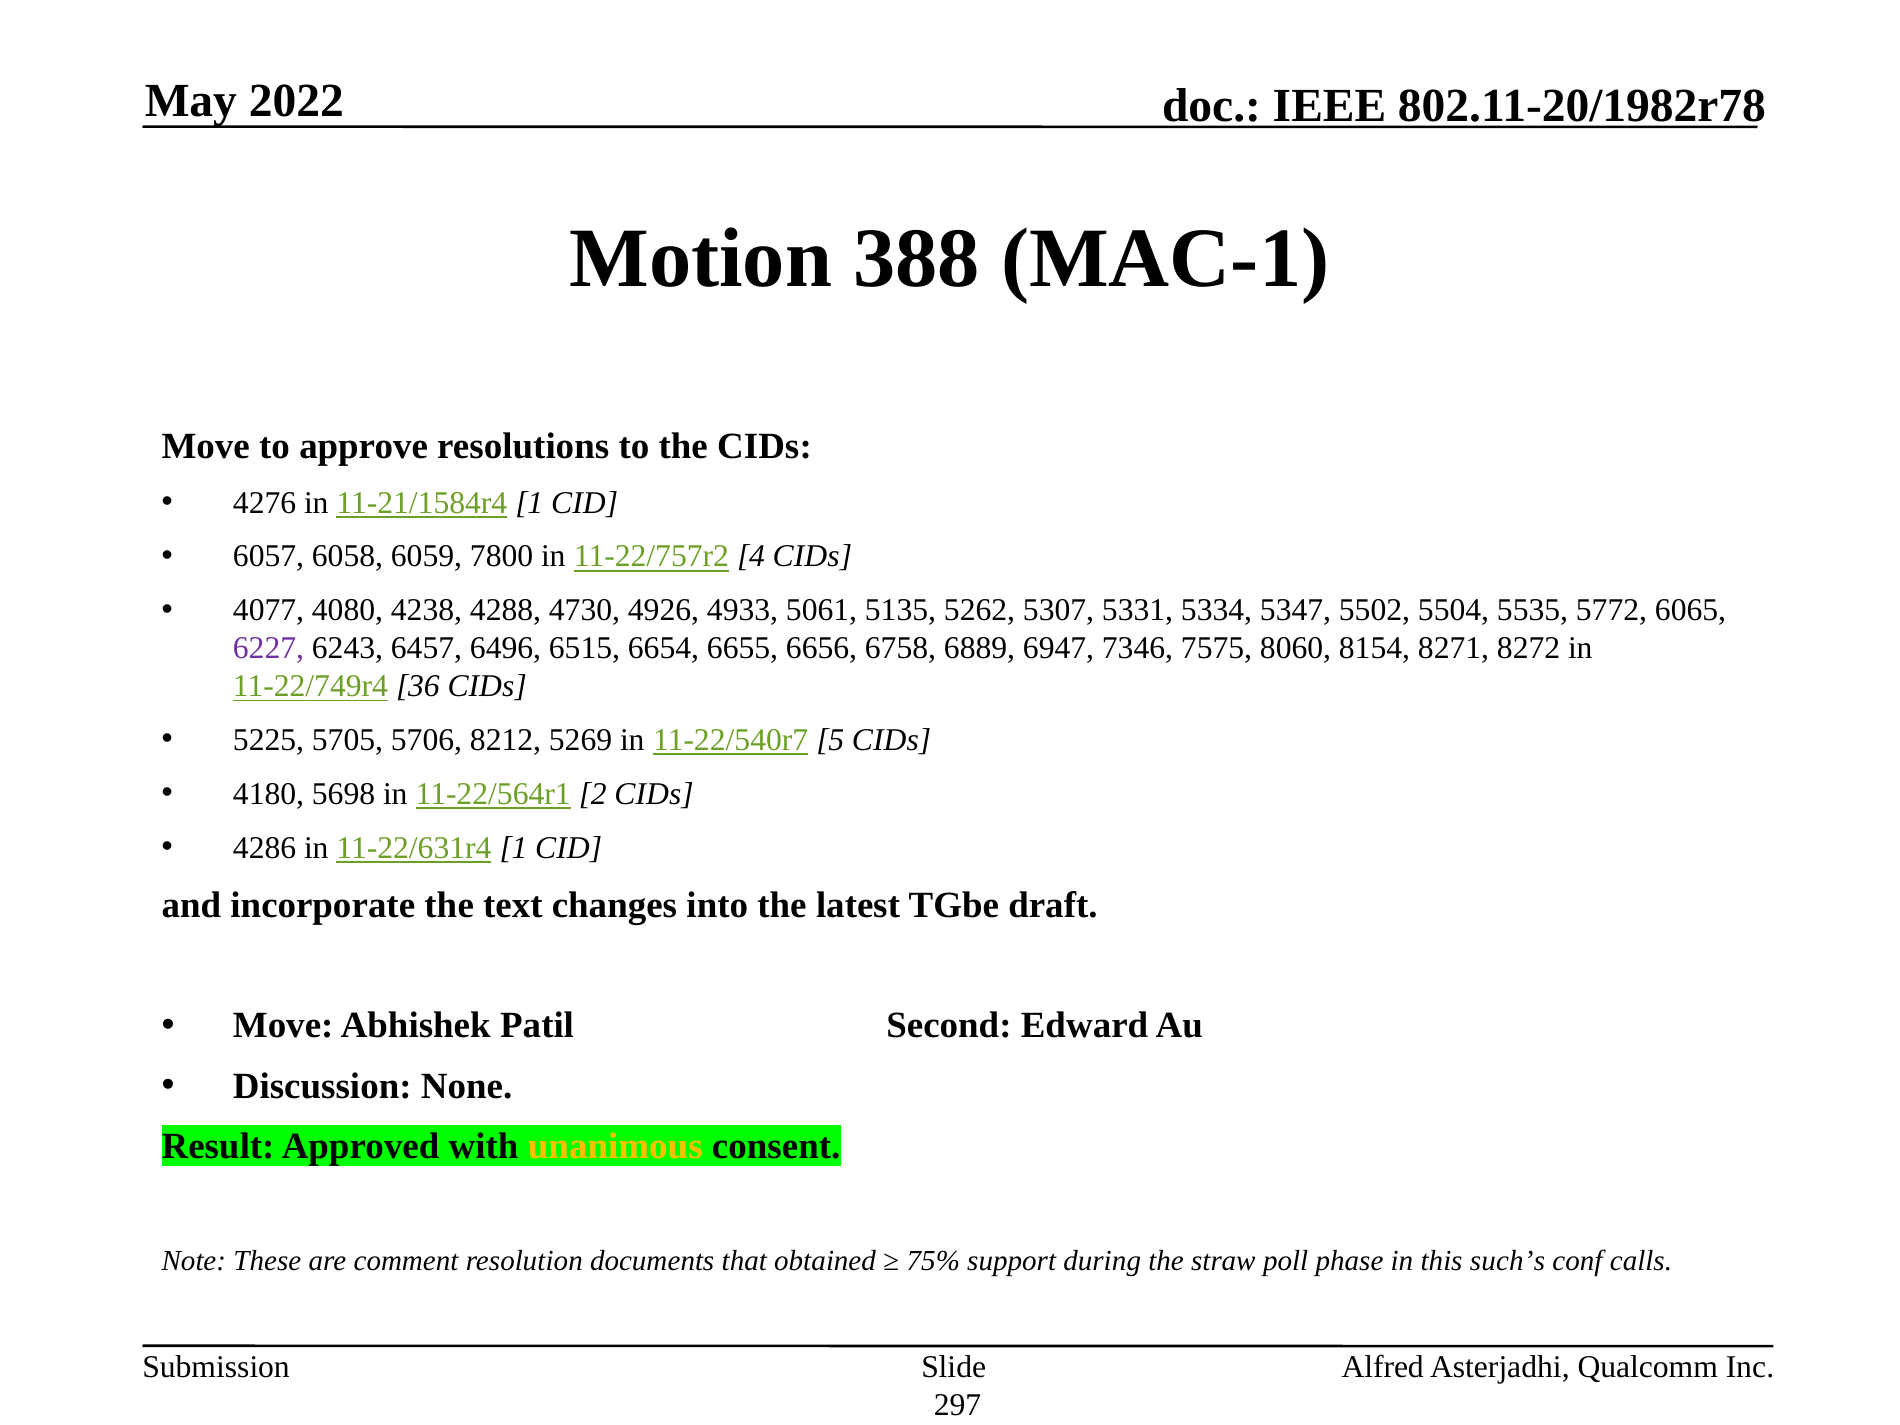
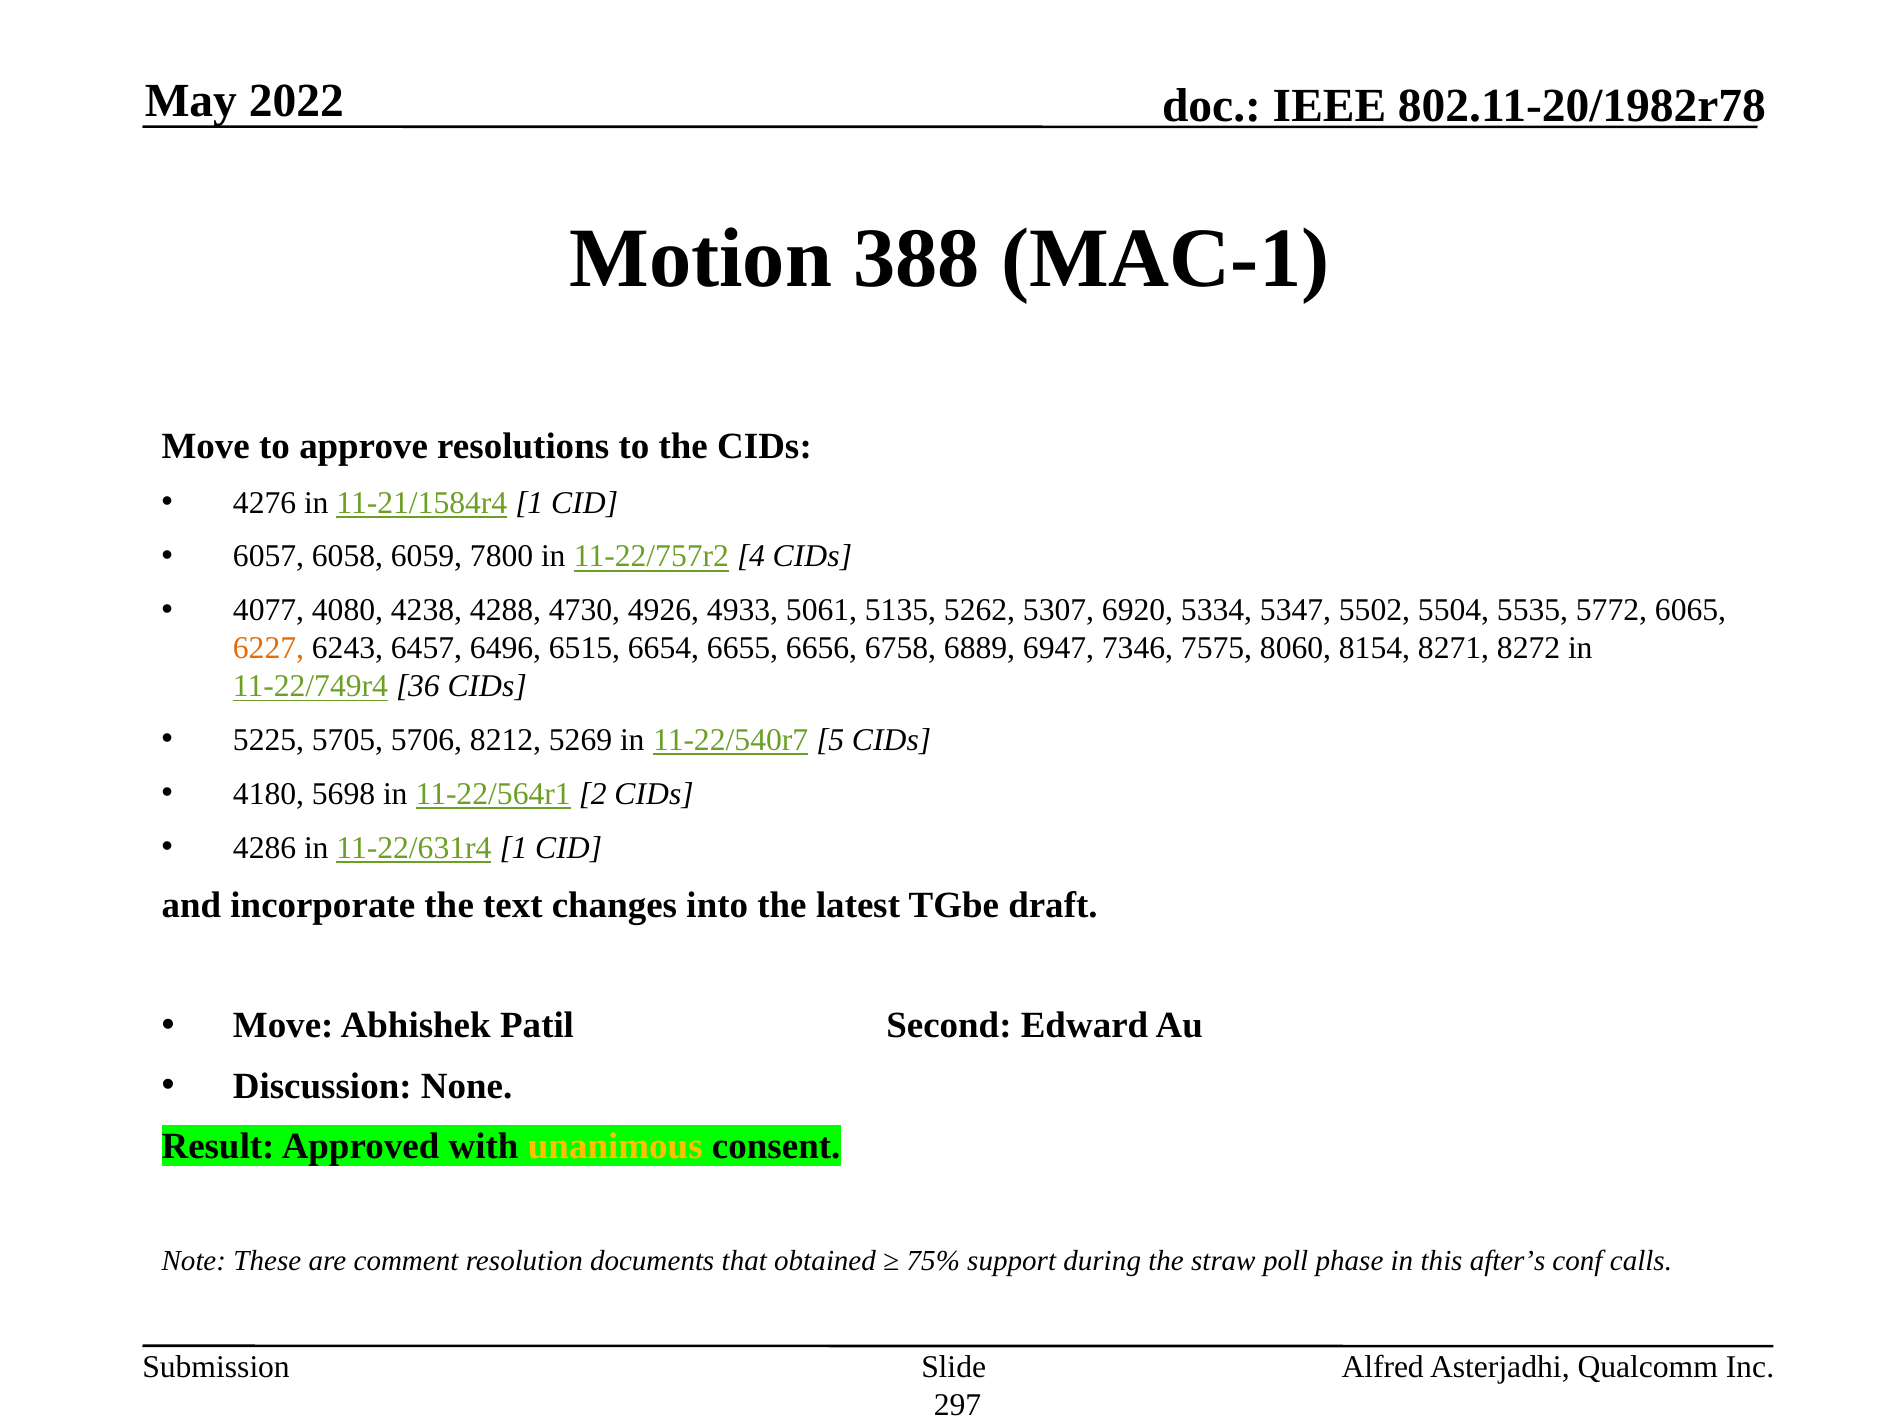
5331: 5331 -> 6920 (1138, 610)
6227 colour: purple -> orange (269, 648)
such’s: such’s -> after’s (1508, 1261)
